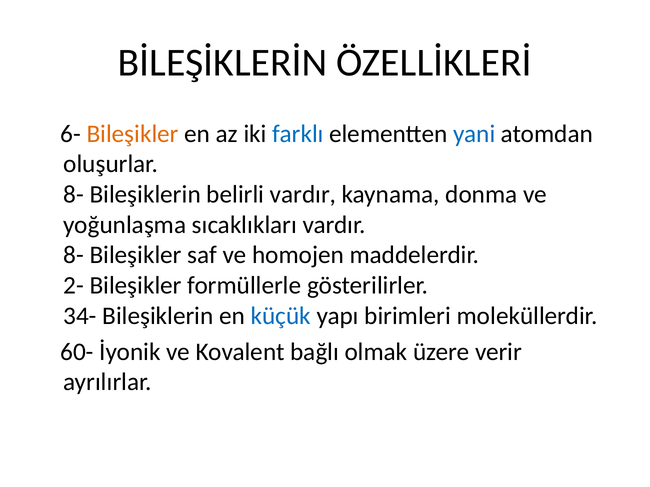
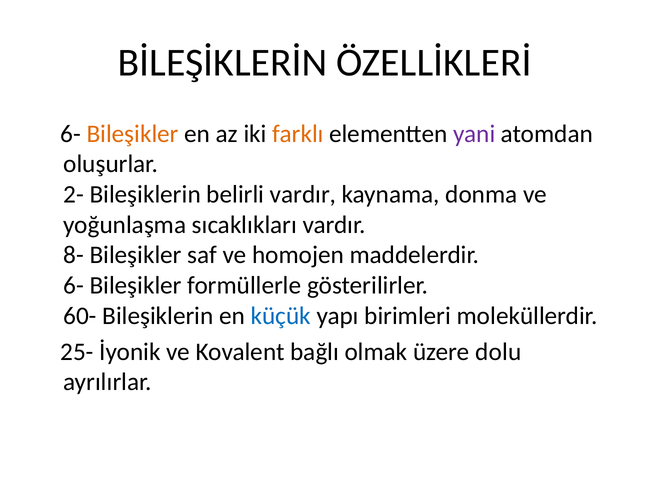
farklı colour: blue -> orange (298, 134)
yani colour: blue -> purple (474, 134)
8-: 8- -> 2- (74, 195)
2-: 2- -> 6- (74, 286)
34-: 34- -> 60- (80, 316)
60-: 60- -> 25- (77, 352)
verir: verir -> dolu (498, 352)
